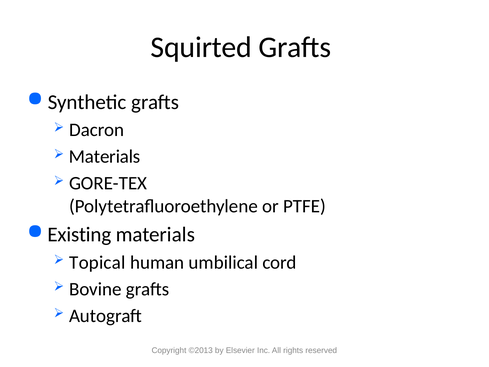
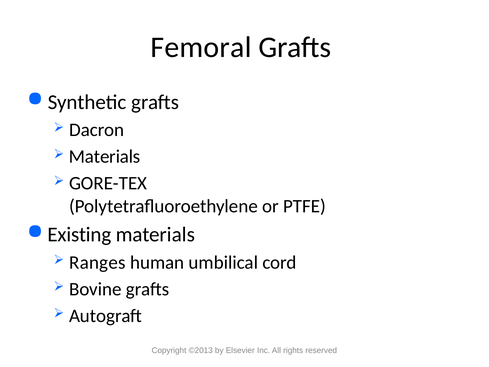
Squirted: Squirted -> Femoral (201, 47)
Topical: Topical -> Ranges (97, 262)
